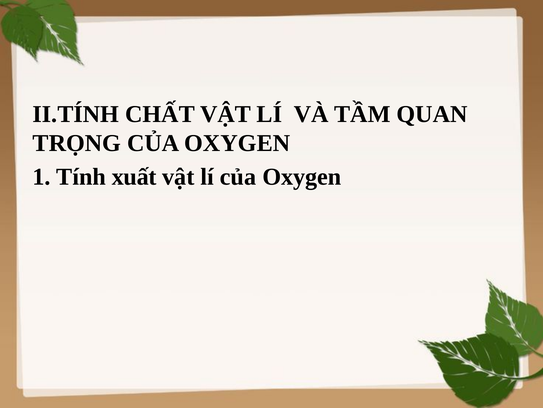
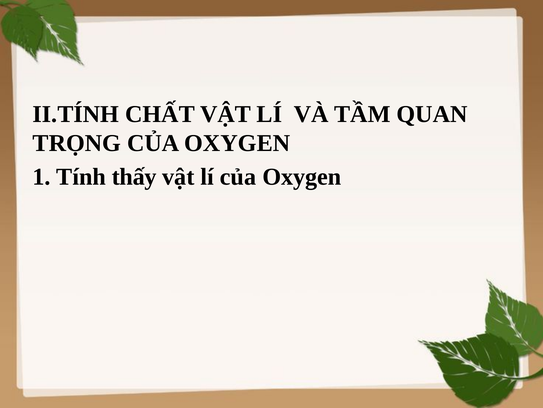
xuất: xuất -> thấy (134, 177)
